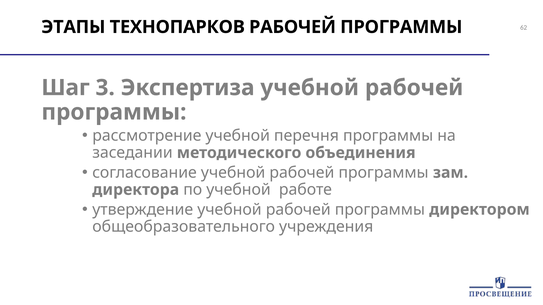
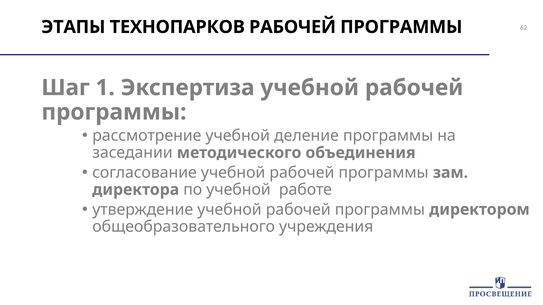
3: 3 -> 1 (105, 88)
перечня: перечня -> деление (306, 136)
